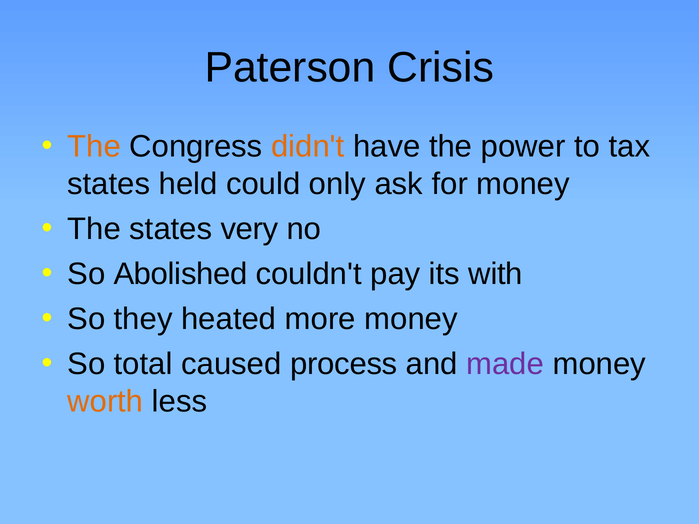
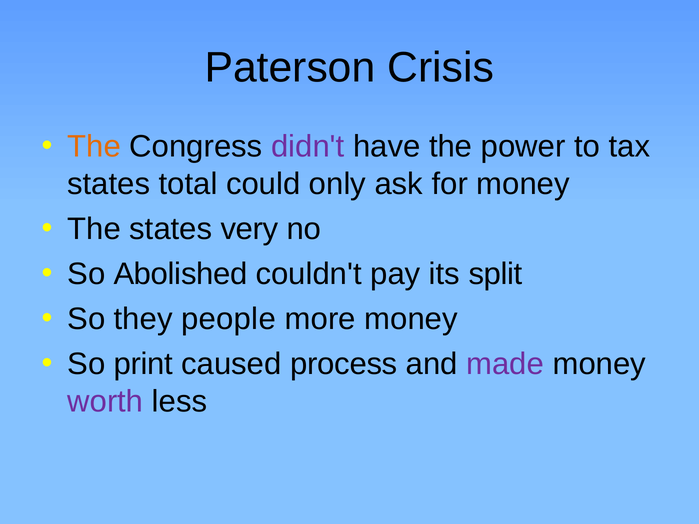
didn't colour: orange -> purple (308, 147)
held: held -> total (188, 184)
with: with -> split (496, 274)
heated: heated -> people (229, 319)
total: total -> print (143, 364)
worth colour: orange -> purple (105, 401)
